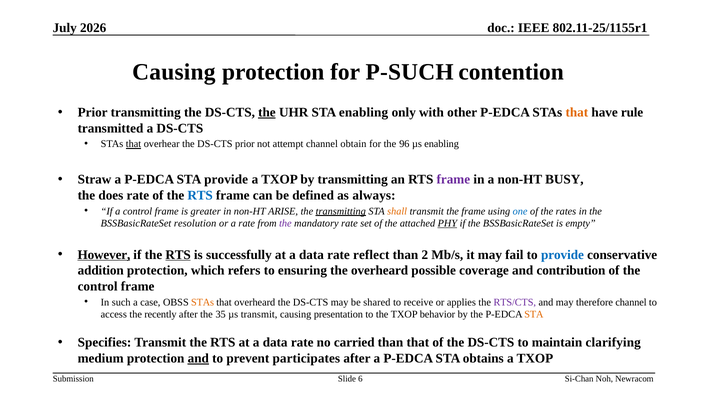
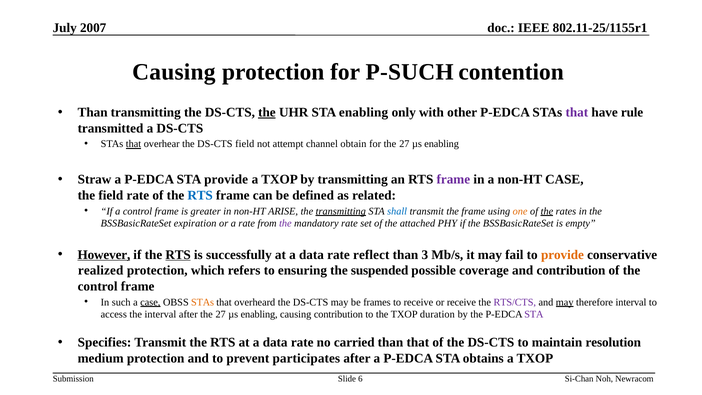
2026: 2026 -> 2007 (93, 28)
Prior: Prior -> Than (93, 112)
that colour: orange -> purple (577, 112)
DS-CTS prior: prior -> field (245, 144)
for the 96: 96 -> 27 (404, 144)
non-HT BUSY: BUSY -> CASE (564, 179)
the does: does -> field (111, 195)
always: always -> related (374, 195)
shall colour: orange -> blue (397, 211)
one colour: blue -> orange (520, 211)
the underline: none -> present (547, 211)
resolution: resolution -> expiration (195, 223)
PHY underline: present -> none (447, 223)
2: 2 -> 3 (425, 255)
provide colour: blue -> orange (562, 255)
addition: addition -> realized (101, 270)
the overheard: overheard -> suspended (380, 270)
case underline: none -> present (150, 302)
shared: shared -> frames (377, 302)
or applies: applies -> receive (461, 302)
may underline: none -> present (565, 302)
therefore channel: channel -> interval (631, 302)
the recently: recently -> interval (160, 314)
after the 35: 35 -> 27 (221, 314)
transmit: transmit -> enabling (259, 314)
causing presentation: presentation -> contribution (338, 314)
behavior: behavior -> duration (437, 314)
STA colour: orange -> purple (534, 314)
clarifying: clarifying -> resolution (613, 343)
and underline: present -> none (198, 358)
